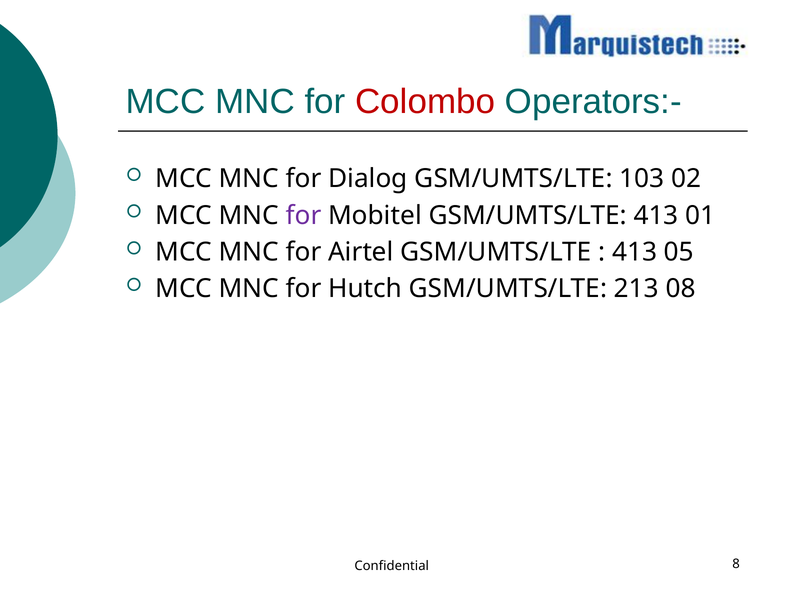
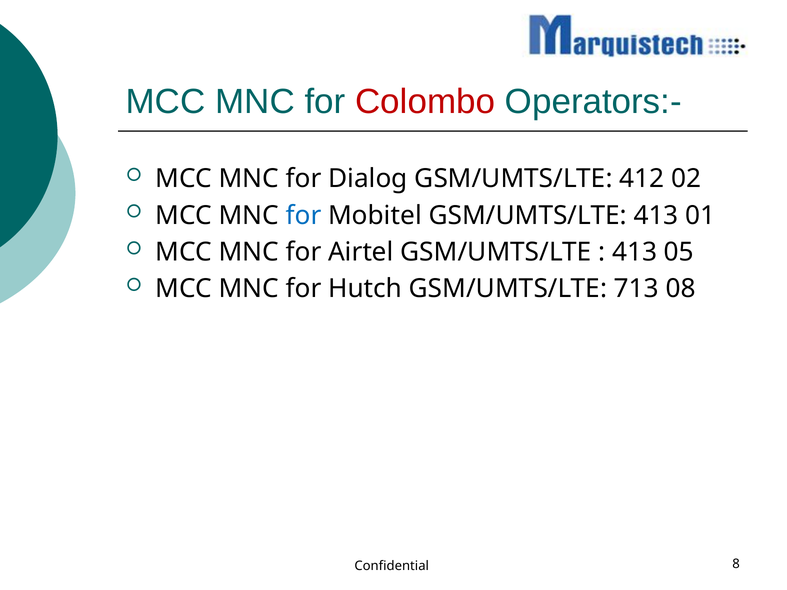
103: 103 -> 412 (642, 179)
for colour: purple -> blue (304, 216)
213: 213 -> 713 (636, 289)
